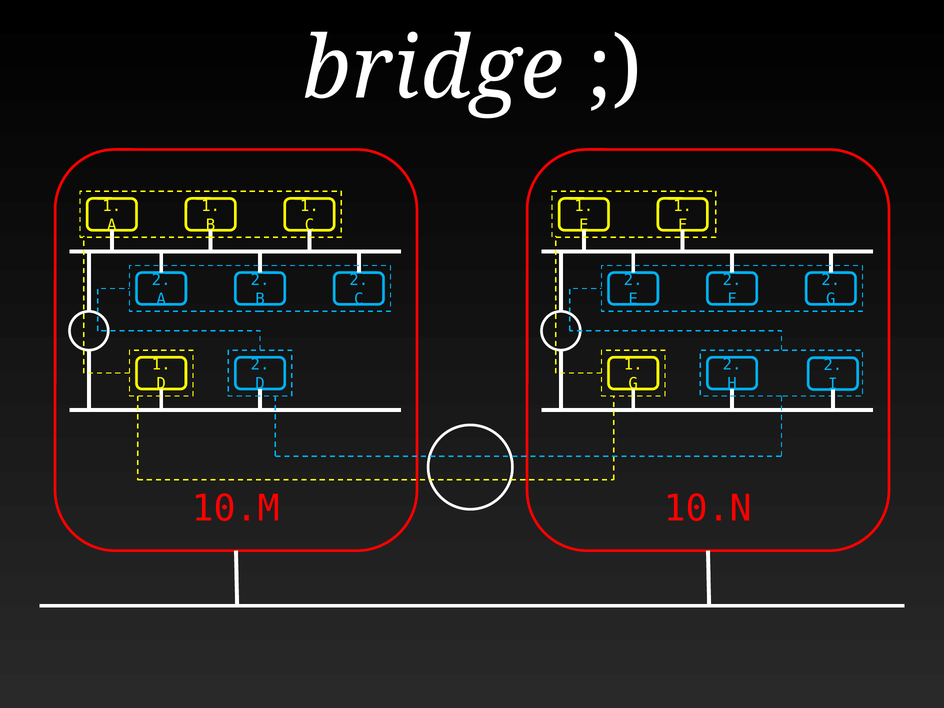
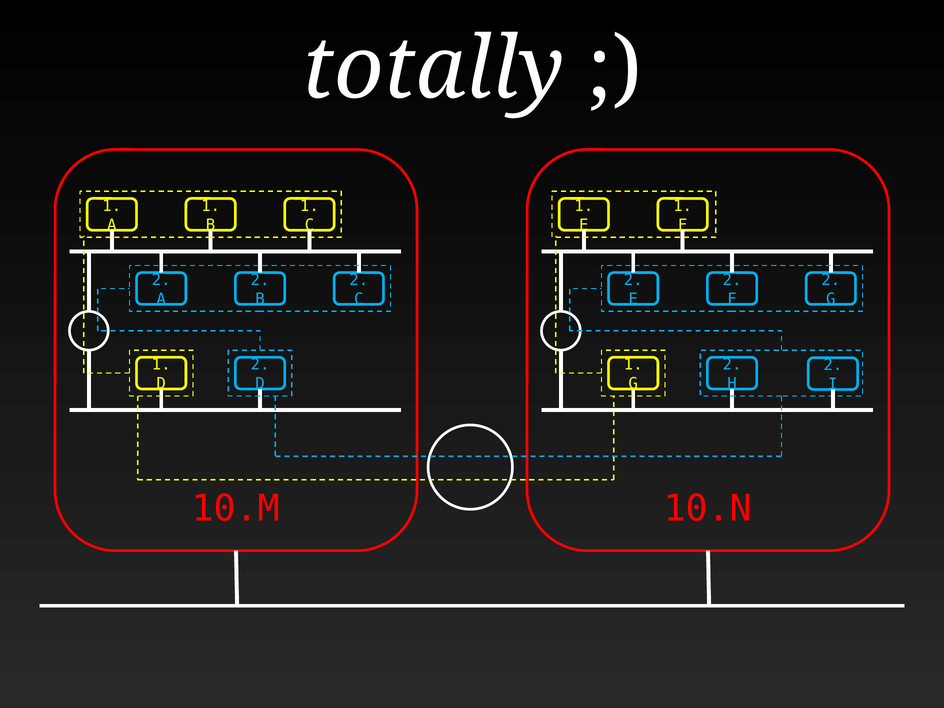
bridge: bridge -> totally (433, 69)
